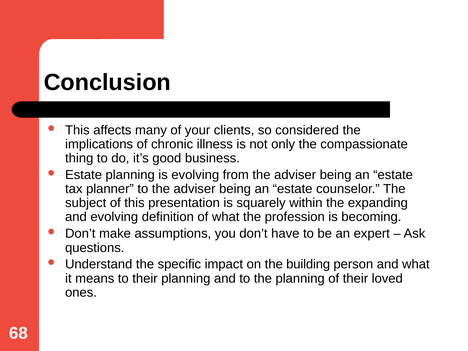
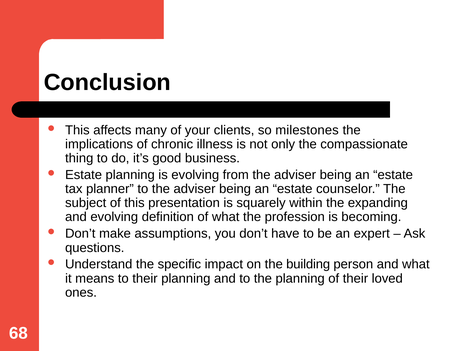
considered: considered -> milestones (307, 130)
